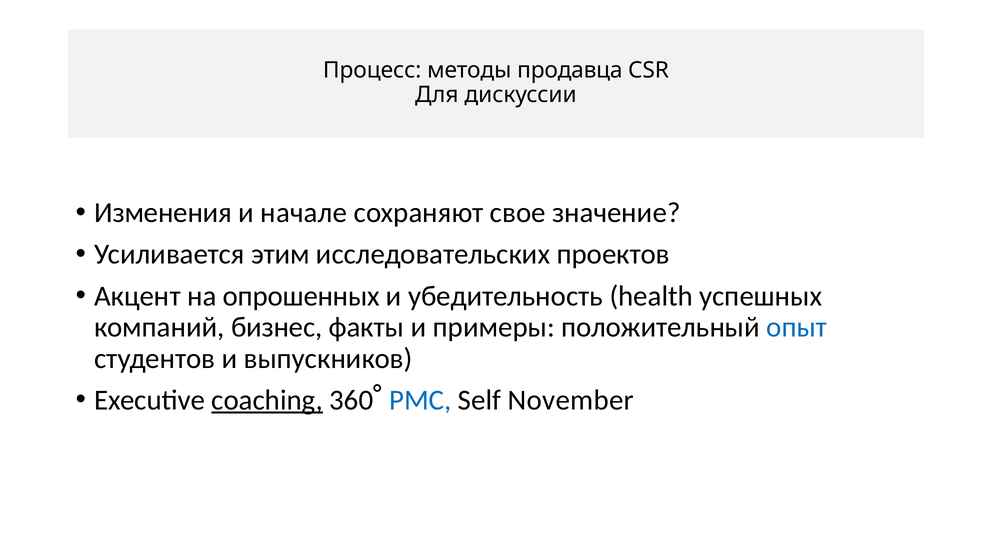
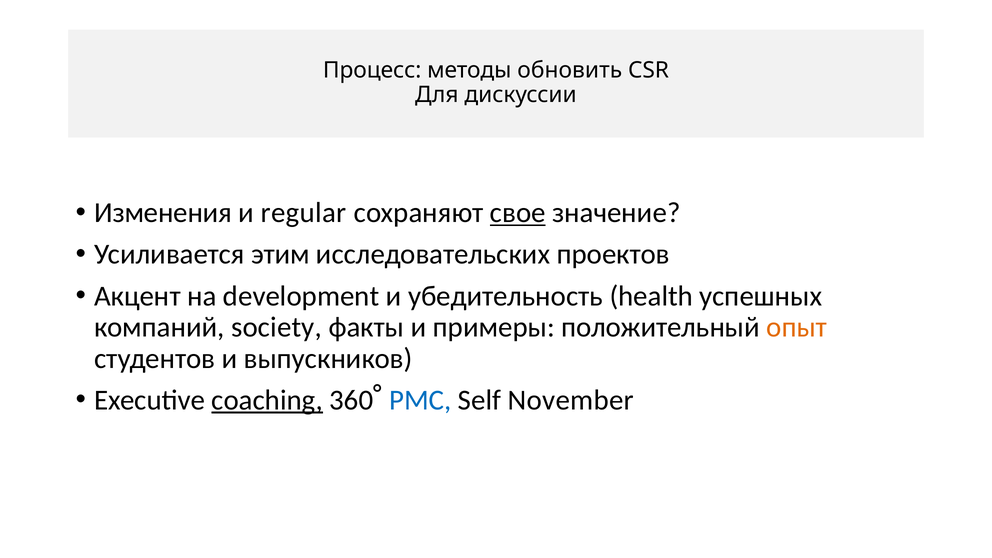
продавца: продавца -> обновить (570, 70)
начале: начале -> regular (304, 213)
свое underline: none -> present (518, 213)
опрошенных: опрошенных -> development (301, 296)
бизнес: бизнес -> society (277, 327)
опыт colour: blue -> orange (797, 327)
